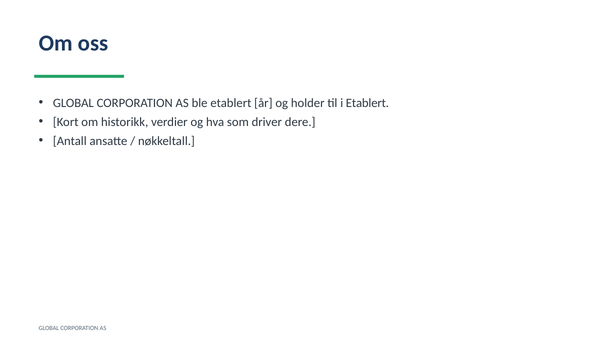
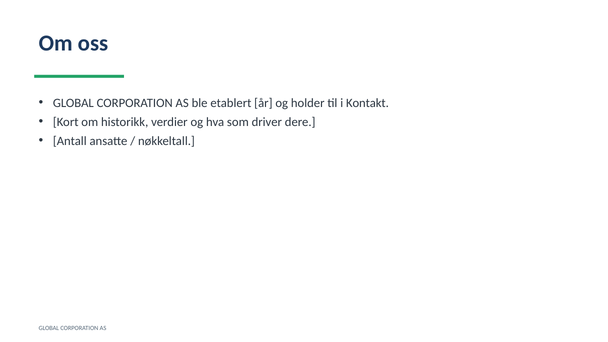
i Etablert: Etablert -> Kontakt (367, 103)
